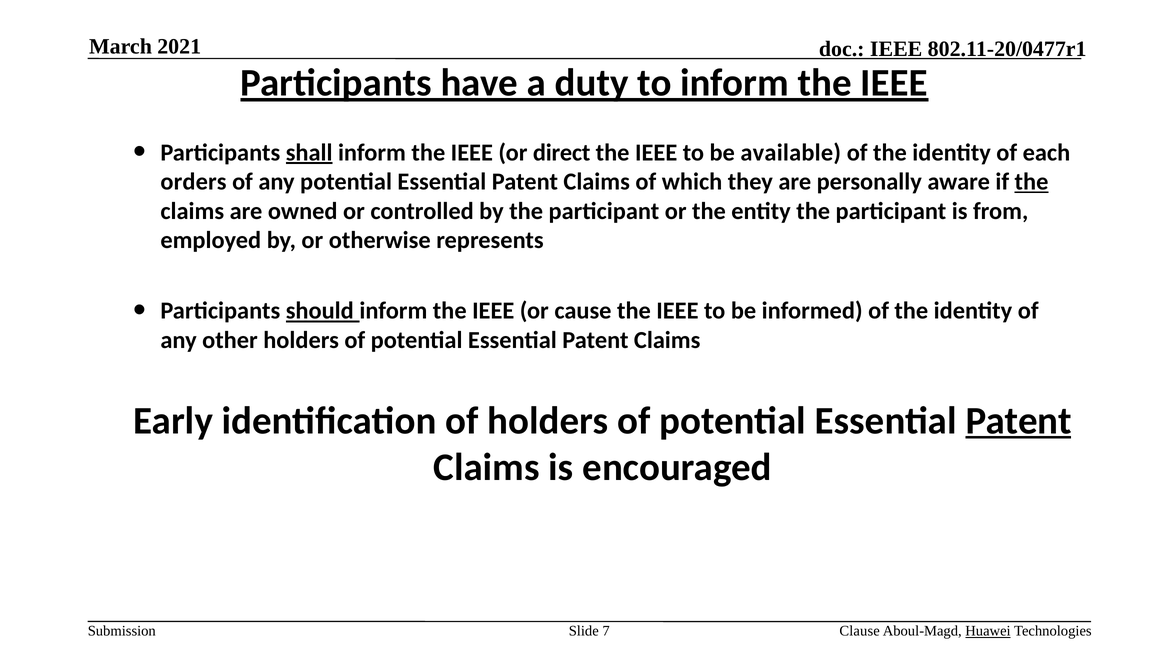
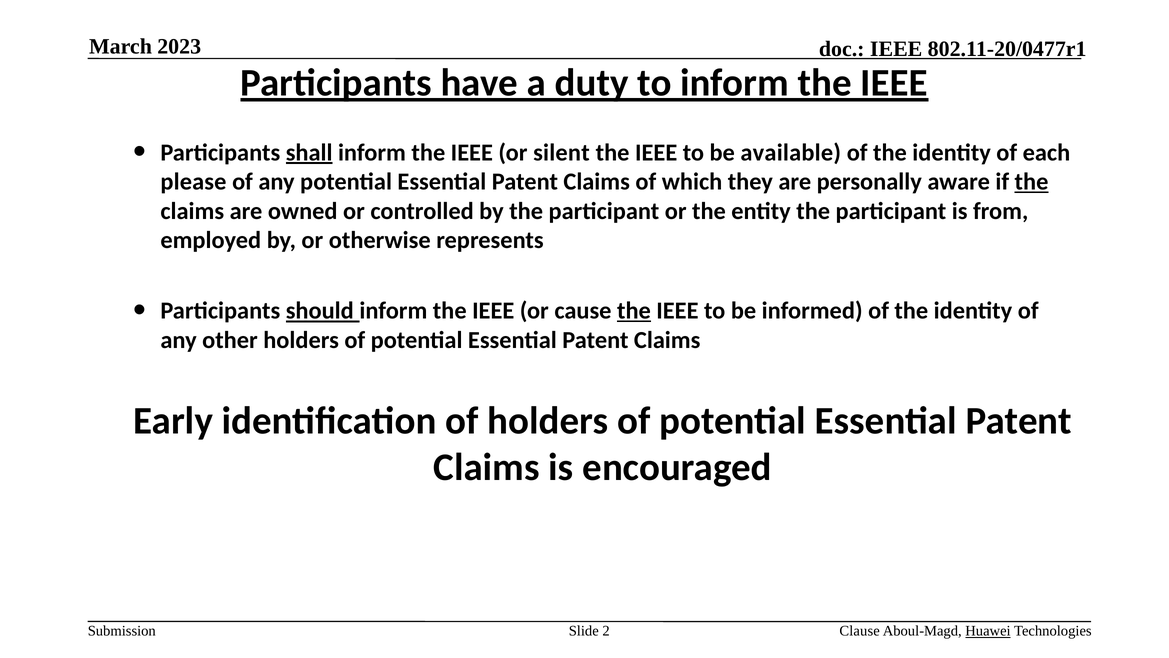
2021: 2021 -> 2023 (179, 46)
direct: direct -> silent (561, 152)
orders: orders -> please (193, 182)
the underline: none -> present (634, 311)
Patent underline: present -> none (1019, 420)
7: 7 -> 2 (606, 631)
